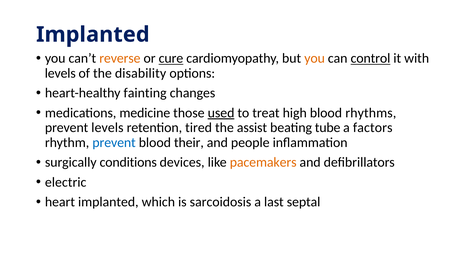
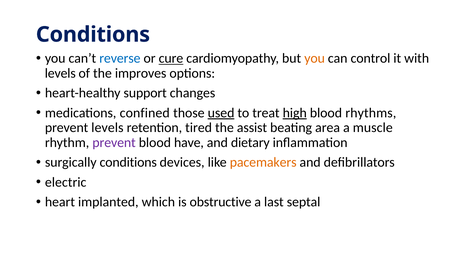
Implanted: Implanted -> Conditions (93, 35)
reverse colour: orange -> blue (120, 58)
control underline: present -> none (370, 58)
disability: disability -> improves (141, 73)
fainting: fainting -> support (145, 93)
medicine: medicine -> confined (145, 113)
high underline: none -> present (295, 113)
tube: tube -> area (328, 128)
factors: factors -> muscle (373, 128)
prevent colour: blue -> purple (114, 143)
their: their -> have (189, 143)
people: people -> dietary (250, 143)
sarcoidosis: sarcoidosis -> obstructive (221, 202)
